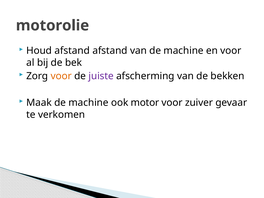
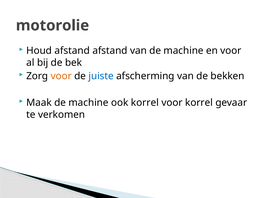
juiste colour: purple -> blue (101, 76)
ook motor: motor -> korrel (145, 103)
voor zuiver: zuiver -> korrel (199, 103)
